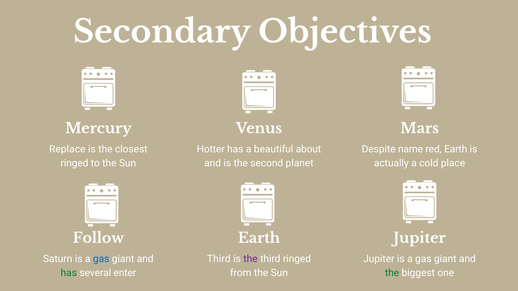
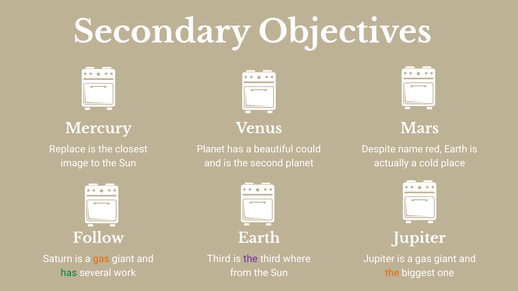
Hotter: Hotter -> Planet (211, 149)
about: about -> could (308, 149)
ringed: ringed -> image (74, 163)
gas colour: blue -> orange (101, 259)
third ringed: ringed -> where (297, 259)
enter: enter -> work (125, 273)
the colour: green -> orange (392, 273)
